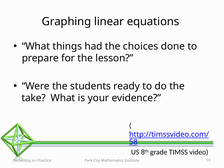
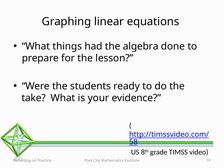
choices: choices -> algebra (141, 46)
